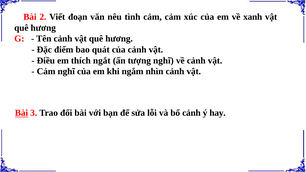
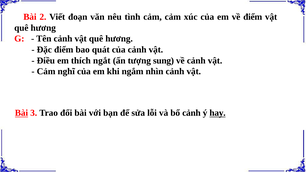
về xanh: xanh -> điểm (253, 17)
tượng nghĩ: nghĩ -> sung (164, 61)
hay underline: none -> present (218, 113)
